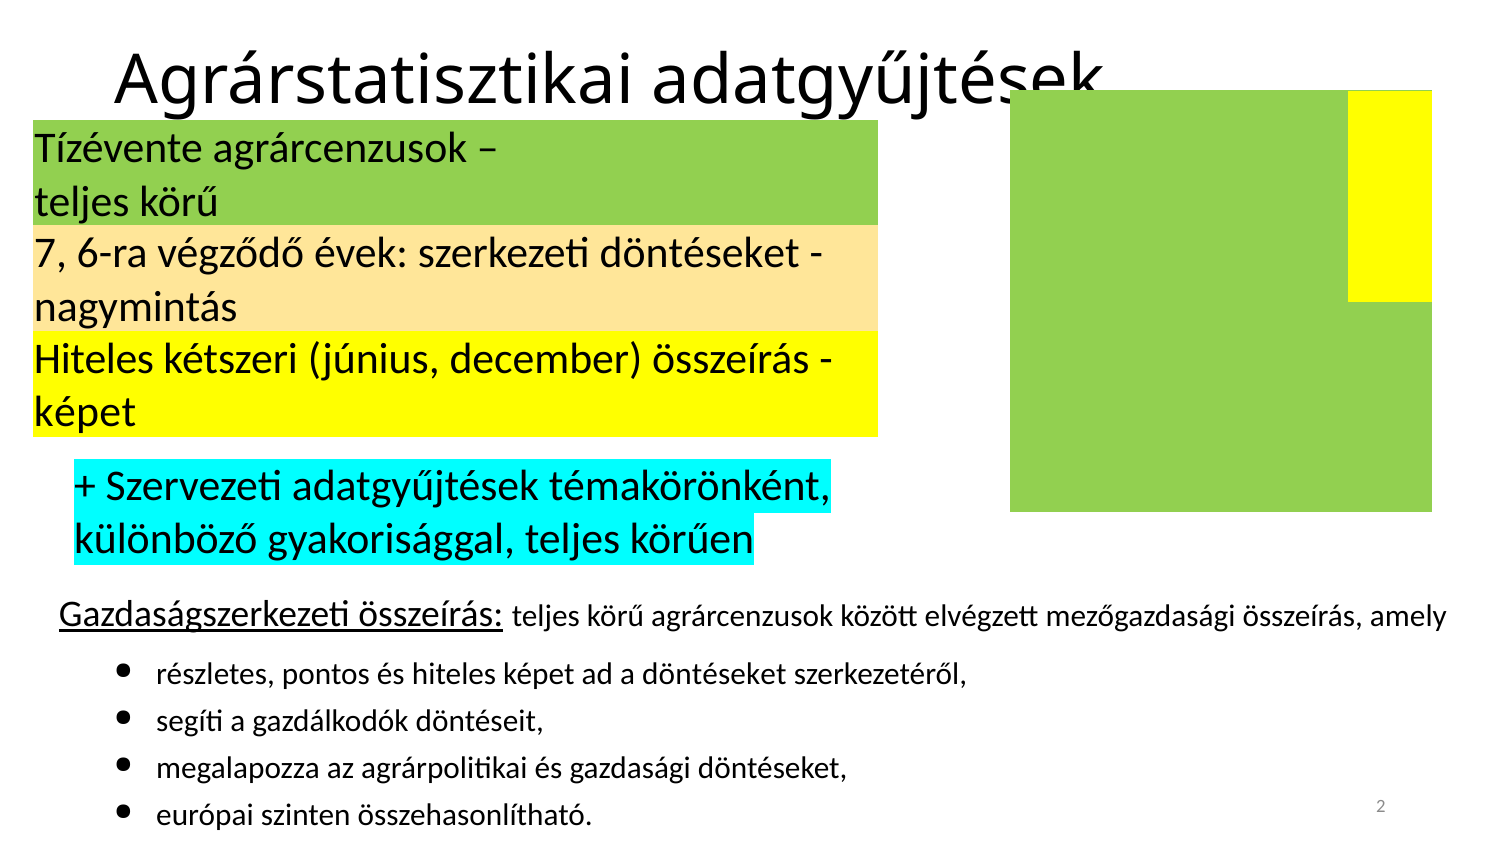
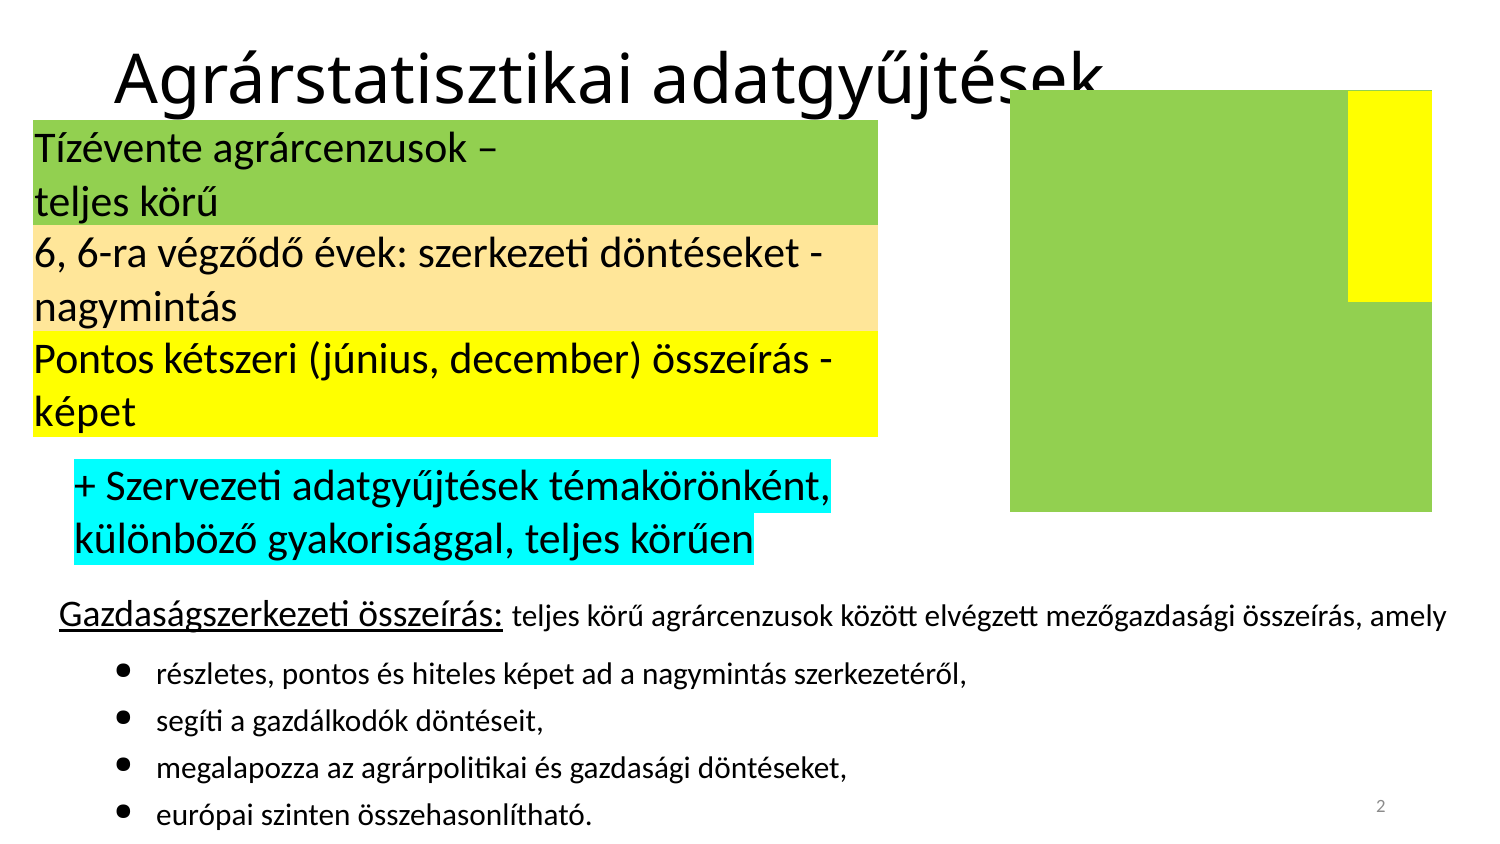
7: 7 -> 6 (50, 253)
Hiteles: Hiteles -> Pontos (94, 359)
a döntéseket: döntéseket -> nagymintás (715, 674)
